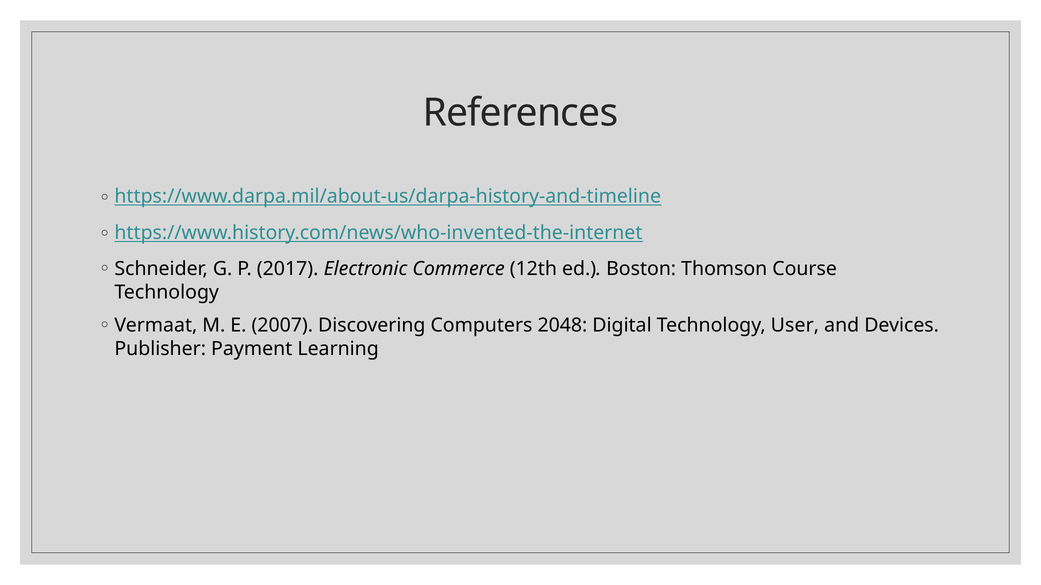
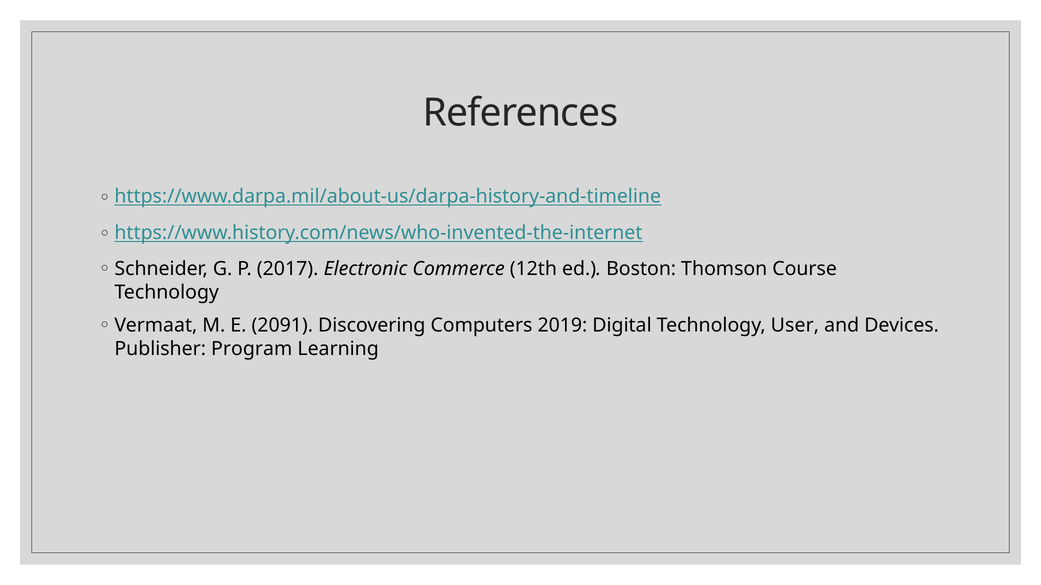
2007: 2007 -> 2091 (282, 326)
2048: 2048 -> 2019 (562, 326)
Payment: Payment -> Program (252, 349)
